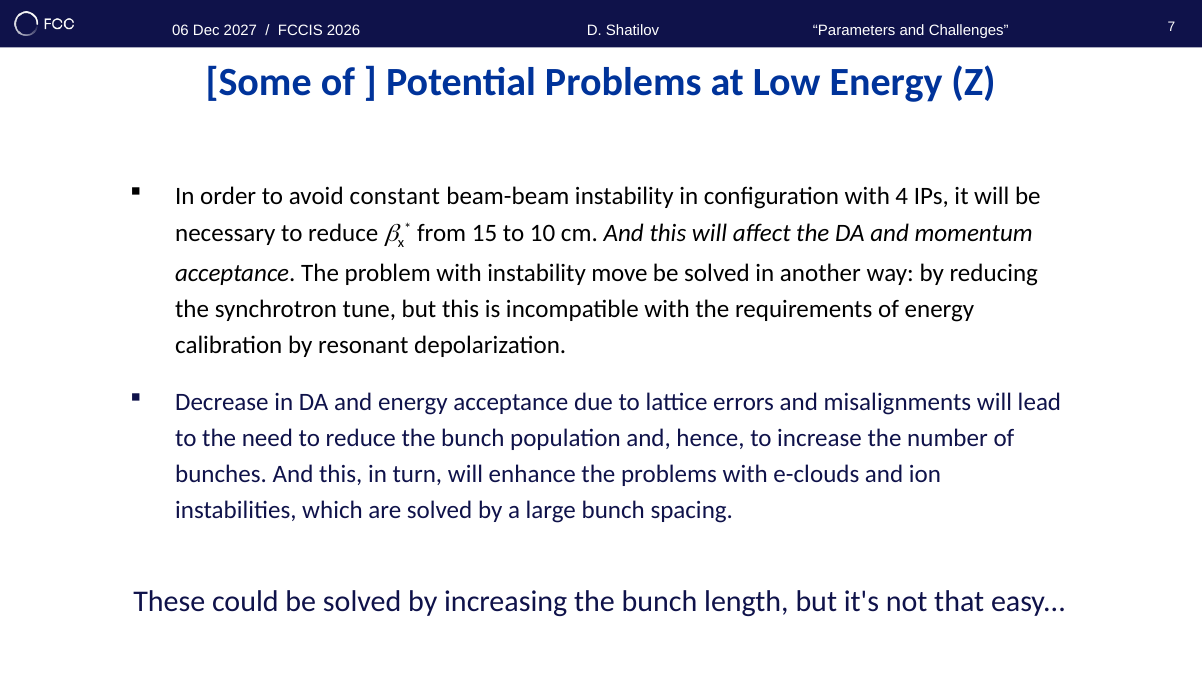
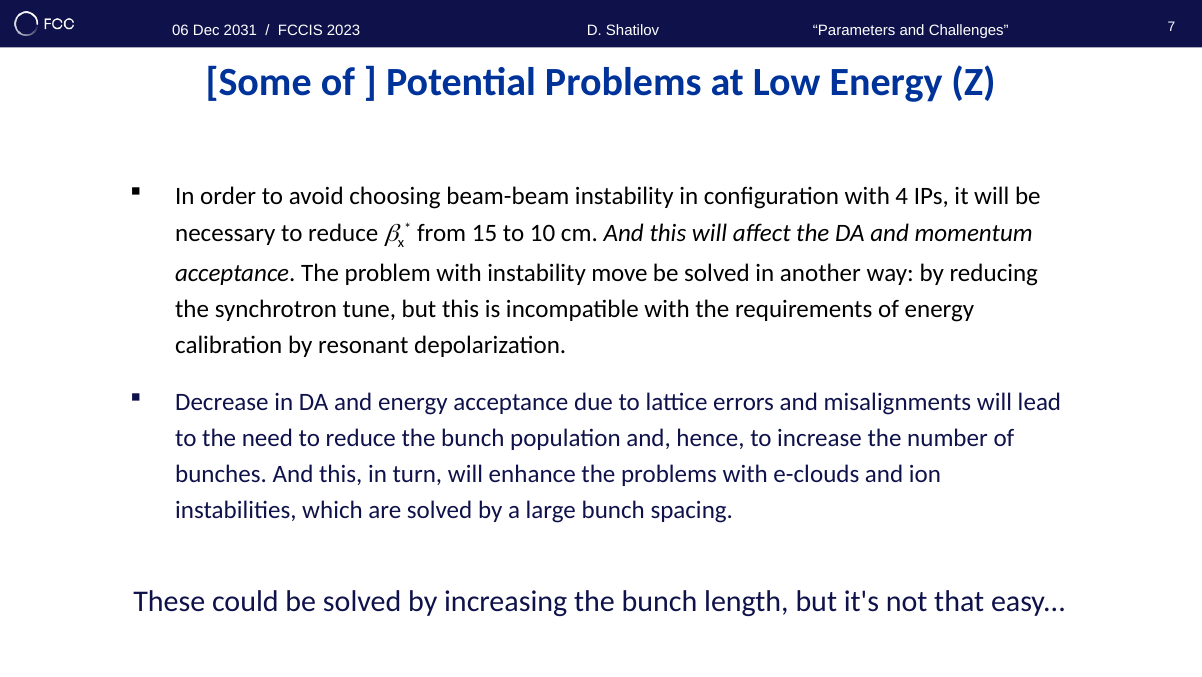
2027: 2027 -> 2031 (240, 30)
2026: 2026 -> 2023 (344, 30)
constant: constant -> choosing (395, 196)
